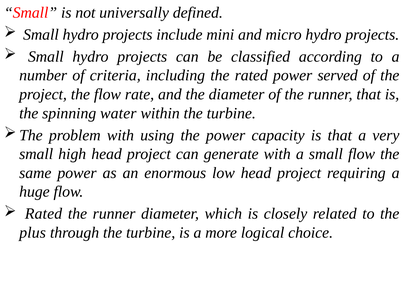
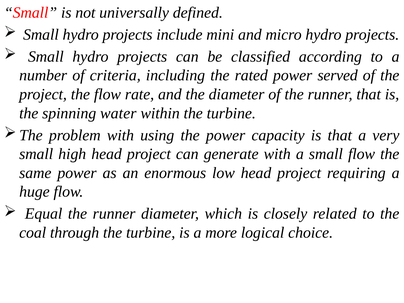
Rated: Rated -> Equal (44, 214)
plus: plus -> coal (33, 233)
